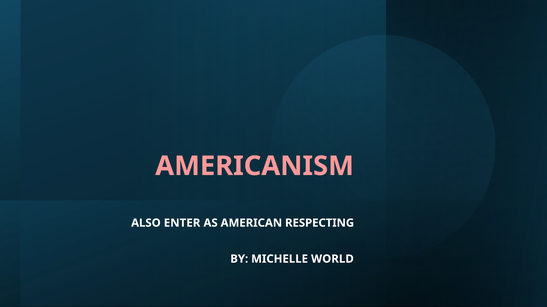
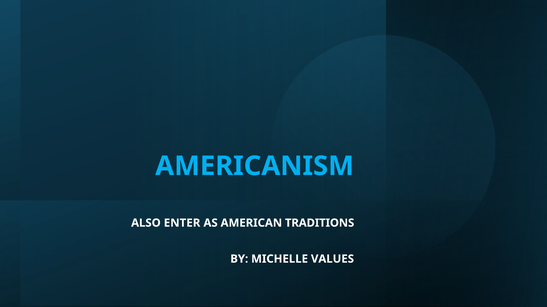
AMERICANISM colour: pink -> light blue (255, 166)
RESPECTING: RESPECTING -> TRADITIONS (320, 223)
WORLD: WORLD -> VALUES (332, 259)
